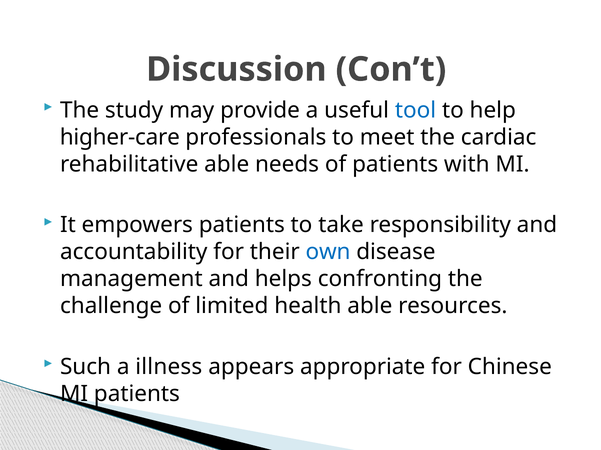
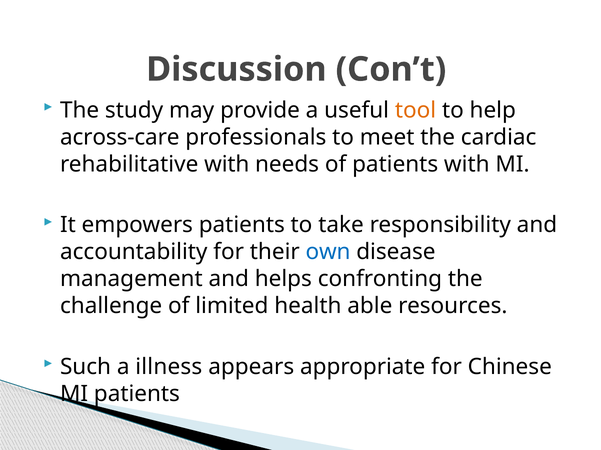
tool colour: blue -> orange (416, 110)
higher-care: higher-care -> across-care (120, 137)
rehabilitative able: able -> with (227, 165)
